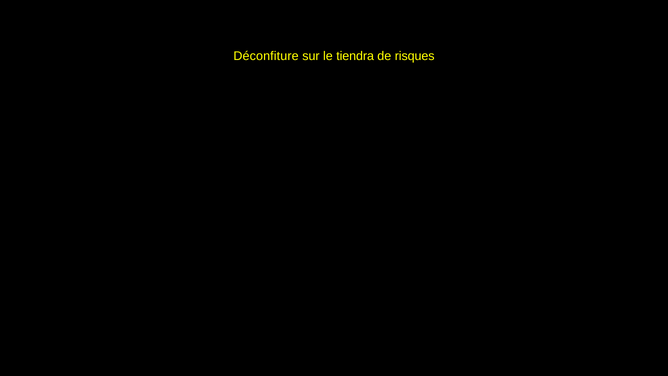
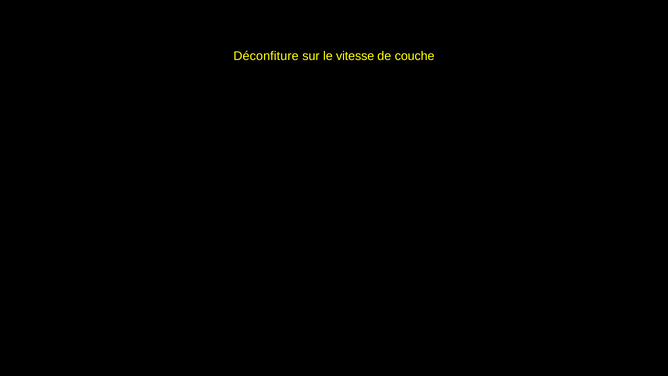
tiendra: tiendra -> vitesse (355, 56)
risques: risques -> couche (415, 56)
